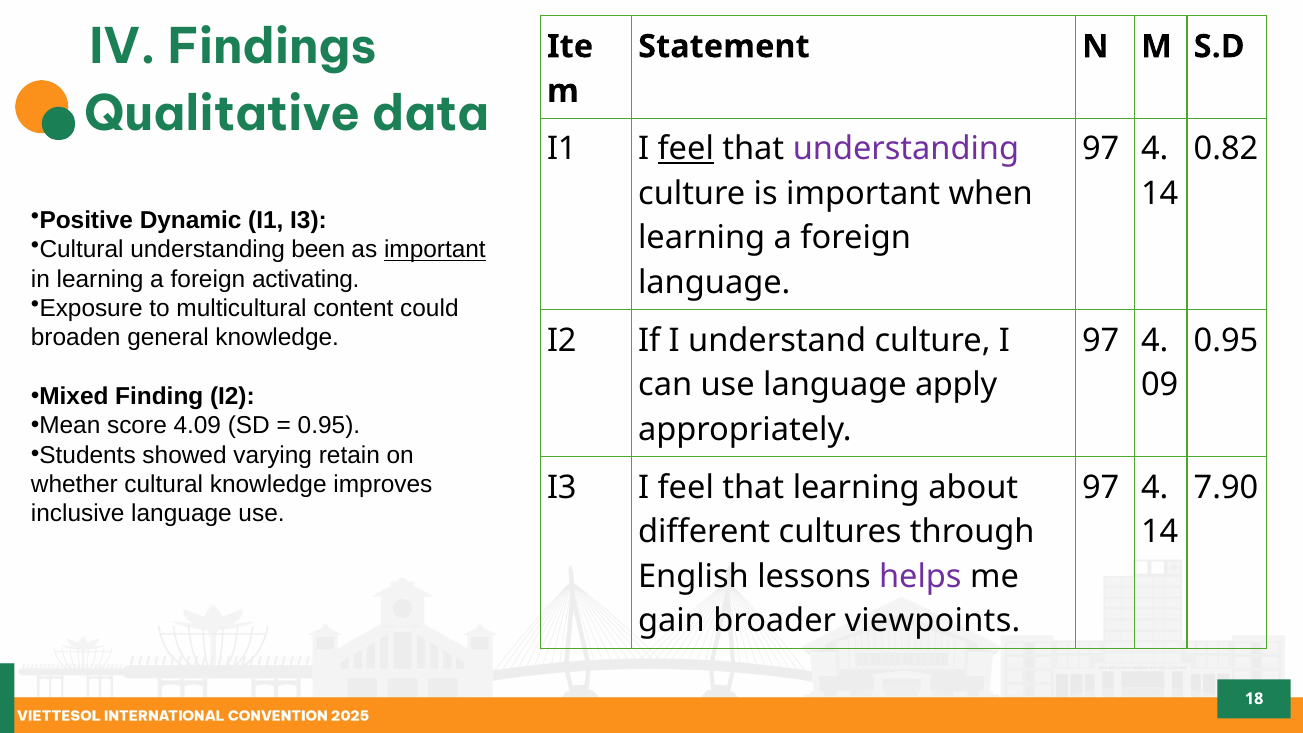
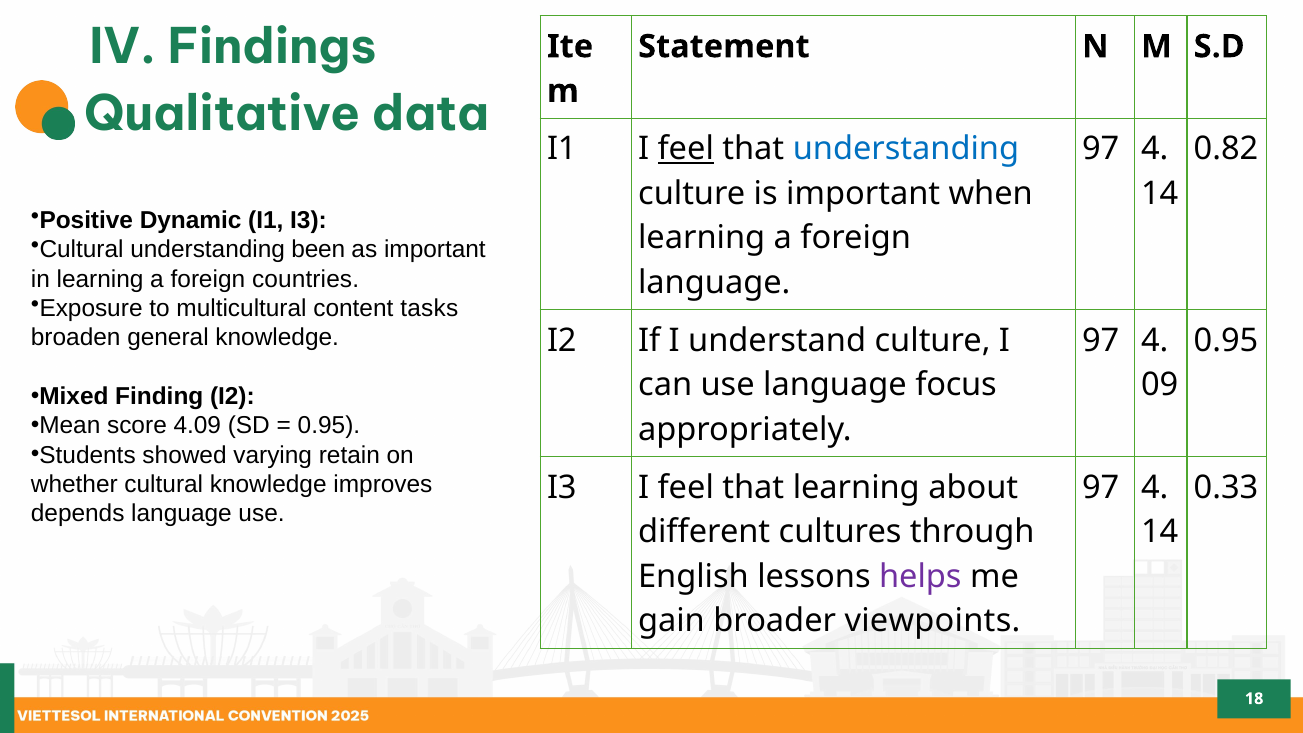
understanding colour: purple -> blue (906, 149)
important underline: present -> none (435, 250)
activating: activating -> countries (306, 279)
could: could -> tasks (429, 308)
apply: apply -> focus (956, 385)
7.90: 7.90 -> 0.33 (1226, 488)
inclusive: inclusive -> depends (78, 514)
